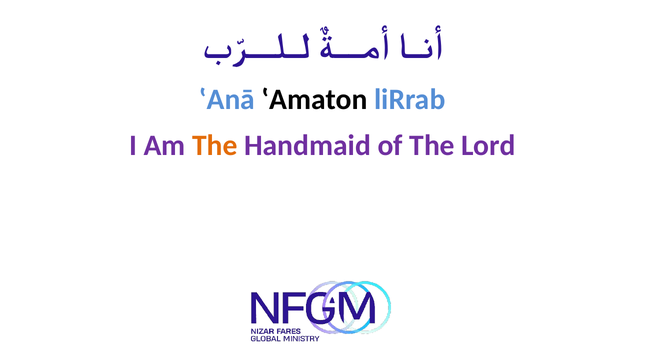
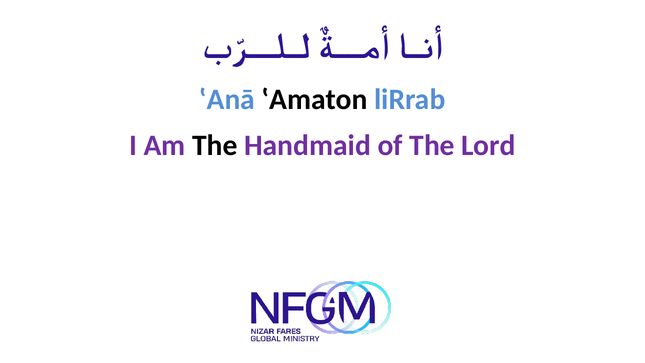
The colour: orange -> black (215, 145)
